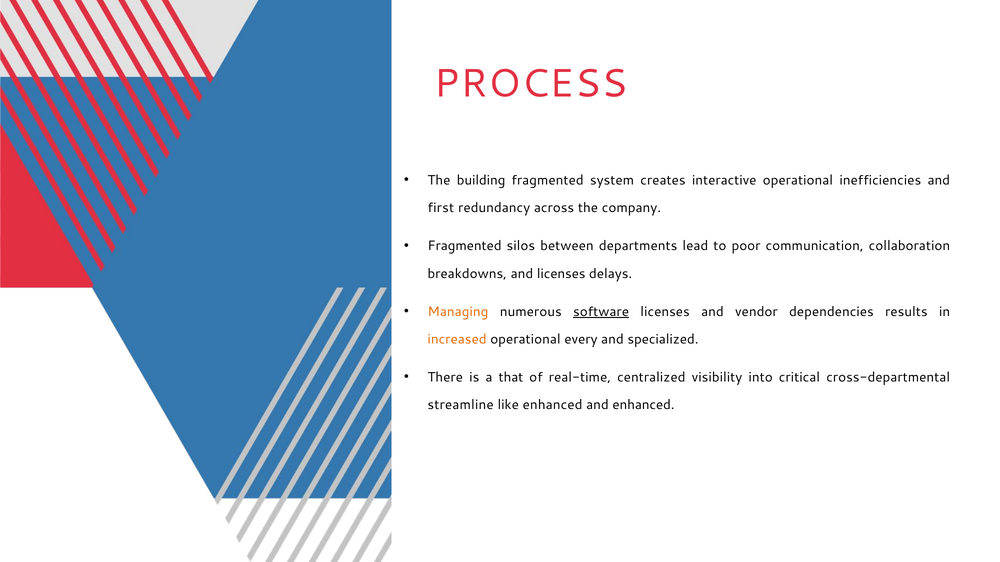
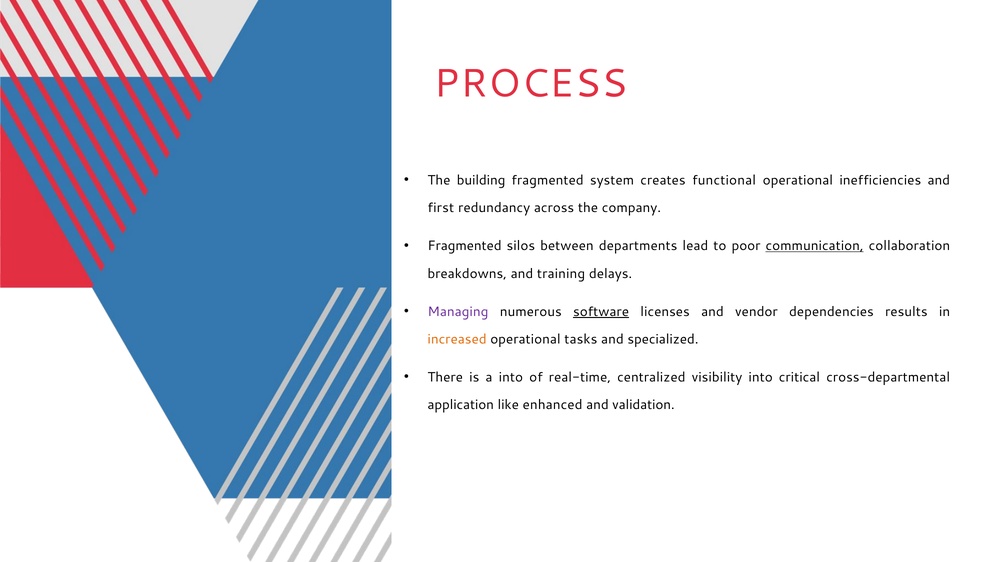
interactive: interactive -> functional (724, 180)
communication underline: none -> present (815, 246)
and licenses: licenses -> training (561, 274)
Managing colour: orange -> purple (458, 312)
every: every -> tasks (581, 339)
a that: that -> into (511, 378)
streamline: streamline -> application (461, 405)
and enhanced: enhanced -> validation (643, 405)
